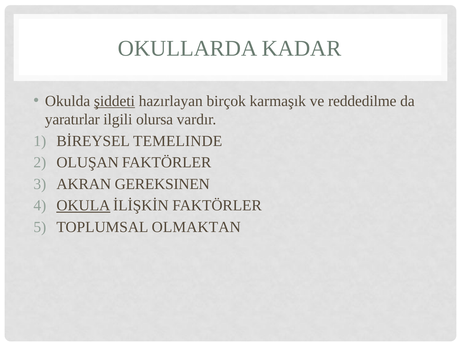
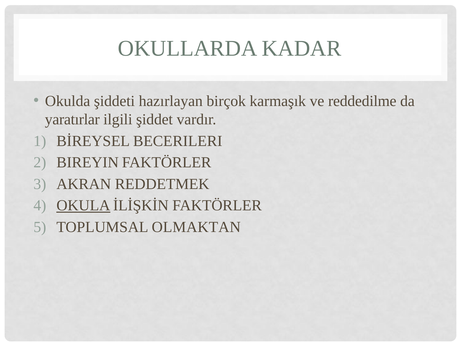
şiddeti underline: present -> none (114, 101)
olursa: olursa -> şiddet (155, 119)
TEMELINDE: TEMELINDE -> BECERILERI (178, 141)
OLUŞAN: OLUŞAN -> BIREYIN (88, 162)
GEREKSINEN: GEREKSINEN -> REDDETMEK (162, 184)
